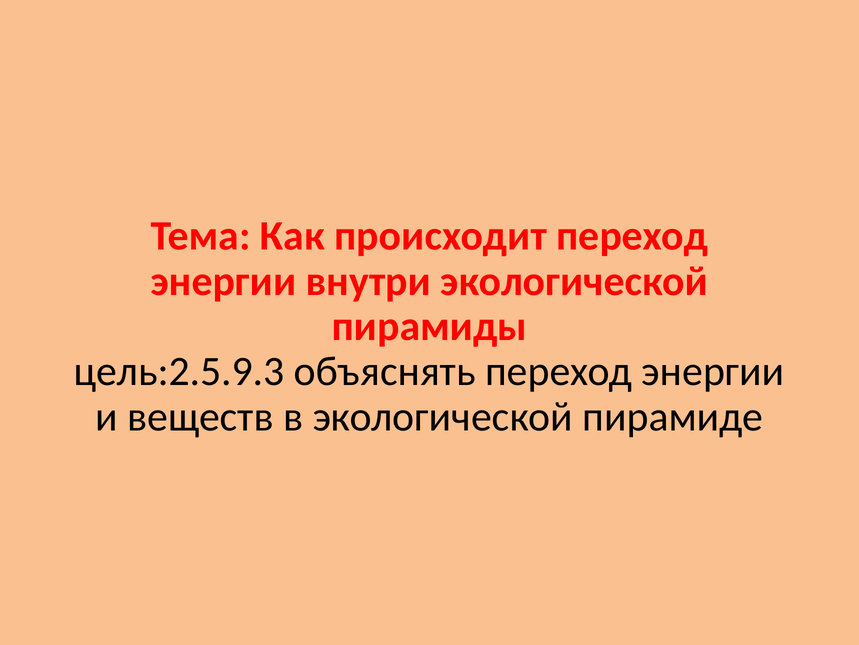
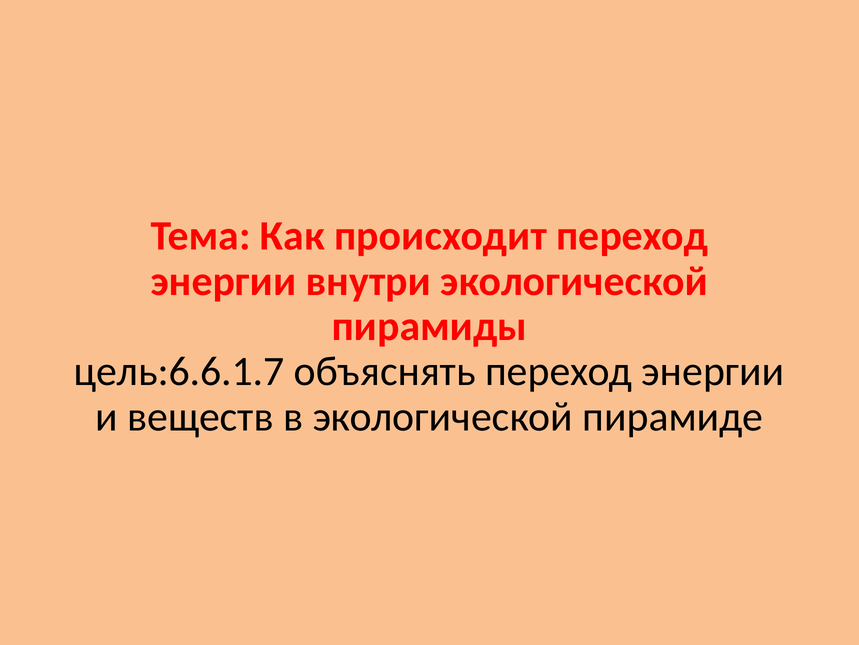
цель:2.5.9.3: цель:2.5.9.3 -> цель:6.6.1.7 (179, 371)
